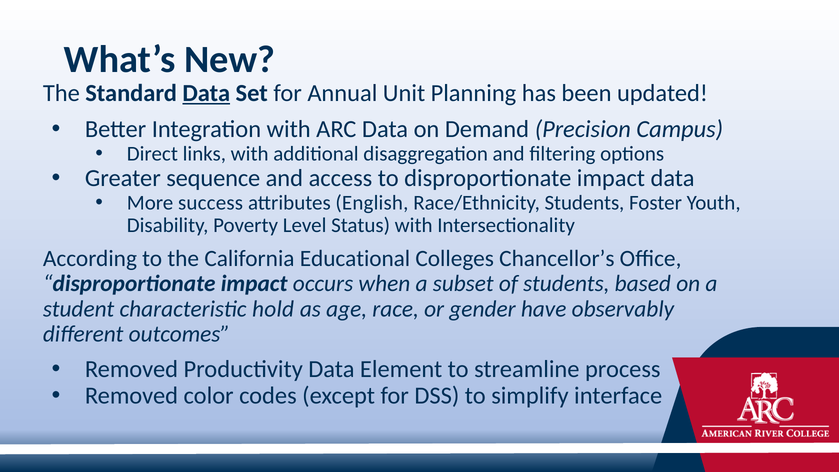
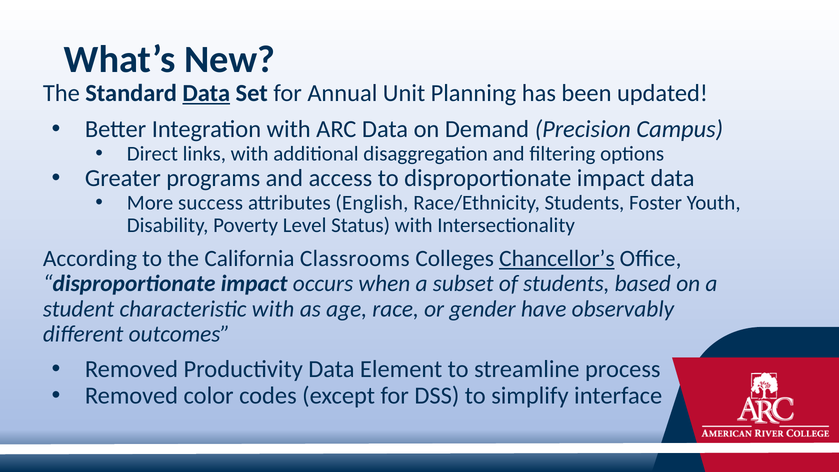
sequence: sequence -> programs (213, 178)
Educational: Educational -> Classrooms (355, 259)
Chancellor’s underline: none -> present (557, 259)
characteristic hold: hold -> with (273, 309)
